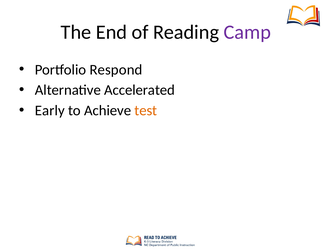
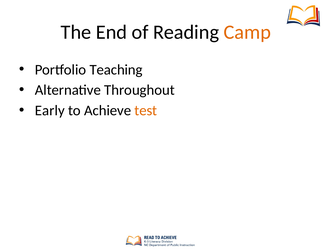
Camp colour: purple -> orange (247, 32)
Respond: Respond -> Teaching (116, 70)
Accelerated: Accelerated -> Throughout (140, 90)
